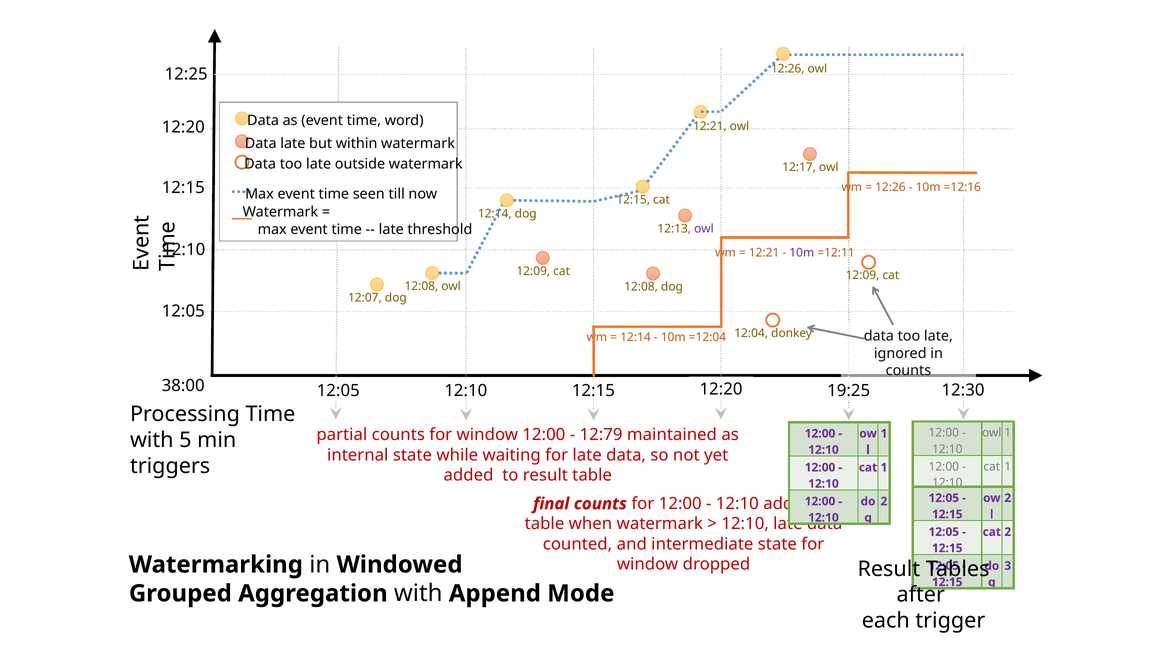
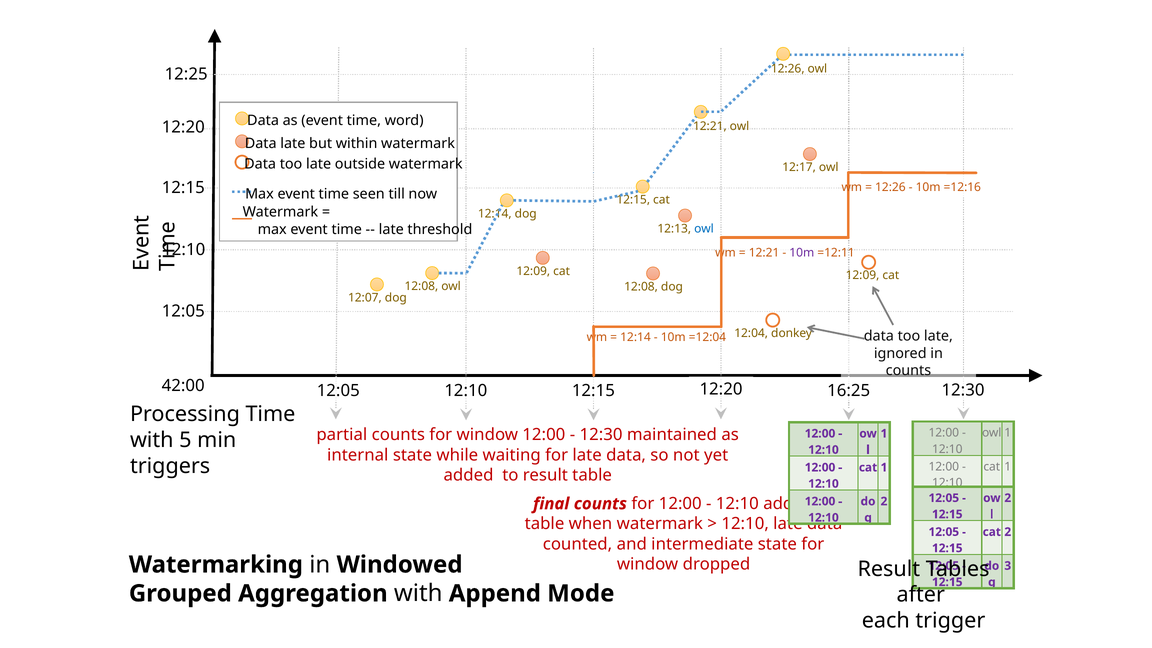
owl colour: purple -> blue (704, 229)
38:00: 38:00 -> 42:00 (183, 386)
19:25: 19:25 -> 16:25 (849, 391)
12:79: 12:79 -> 12:30 (601, 435)
